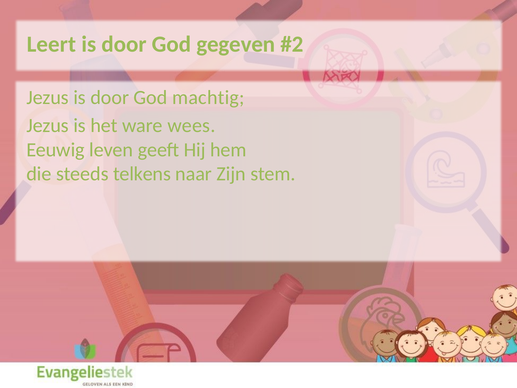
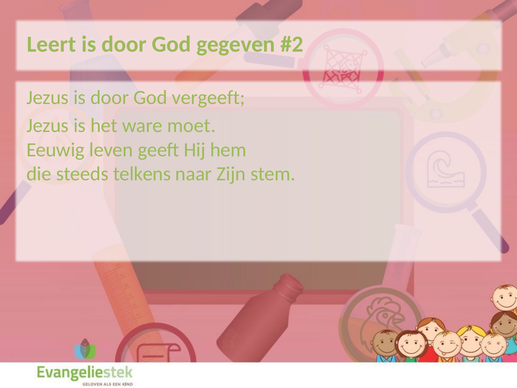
machtig: machtig -> vergeeft (209, 97)
wees: wees -> moet (191, 126)
